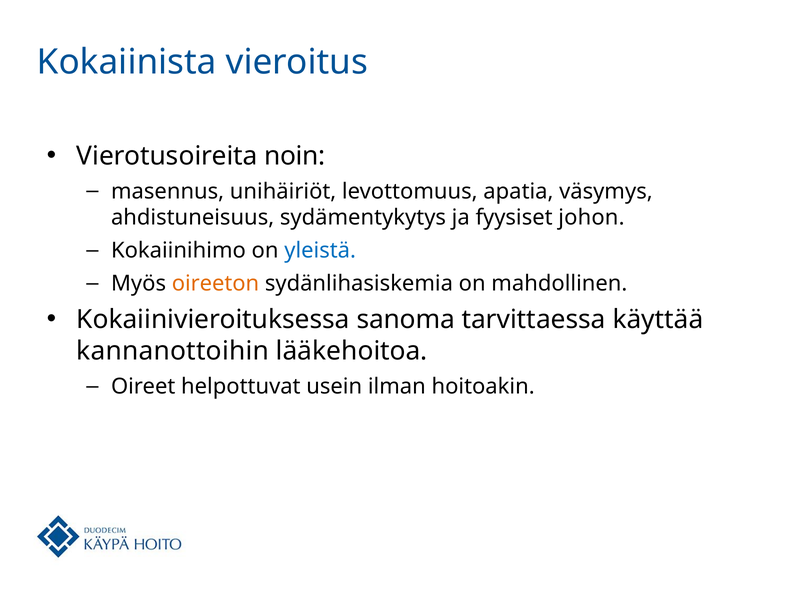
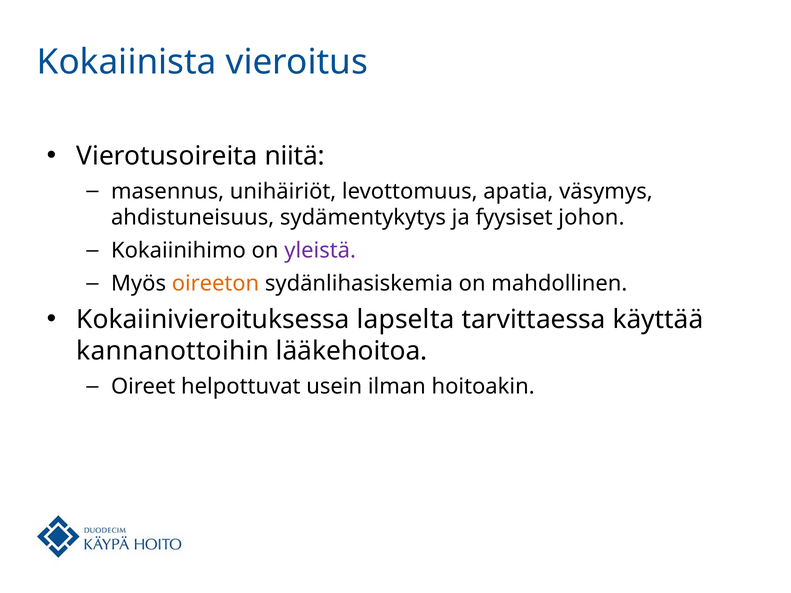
noin: noin -> niitä (295, 156)
yleistä colour: blue -> purple (320, 251)
sanoma: sanoma -> lapselta (406, 320)
